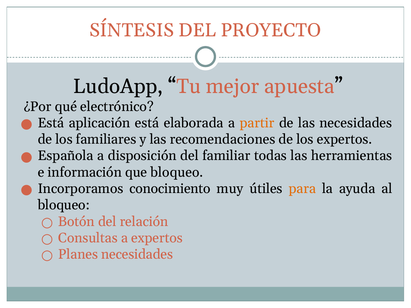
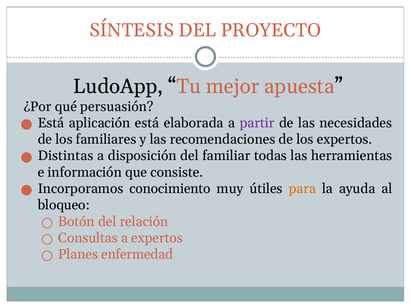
electrónico: electrónico -> persuasión (117, 107)
partir colour: orange -> purple (257, 123)
Española: Española -> Distintas (66, 156)
que bloqueo: bloqueo -> consiste (177, 172)
Planes necesidades: necesidades -> enfermedad (137, 255)
